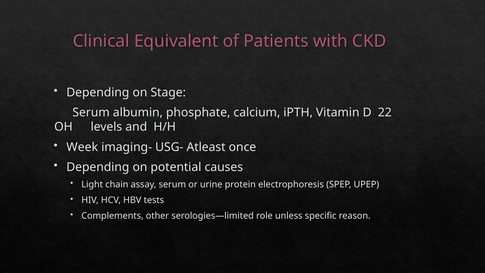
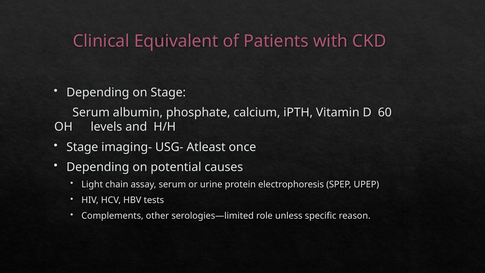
22: 22 -> 60 (385, 112)
Week: Week -> Stage (82, 147)
